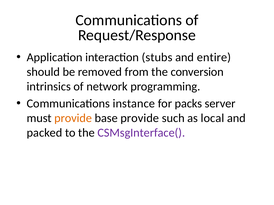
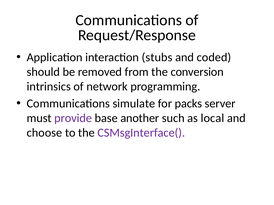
entire: entire -> coded (214, 57)
instance: instance -> simulate (134, 104)
provide colour: orange -> purple (73, 118)
base provide: provide -> another (140, 118)
packed: packed -> choose (44, 133)
